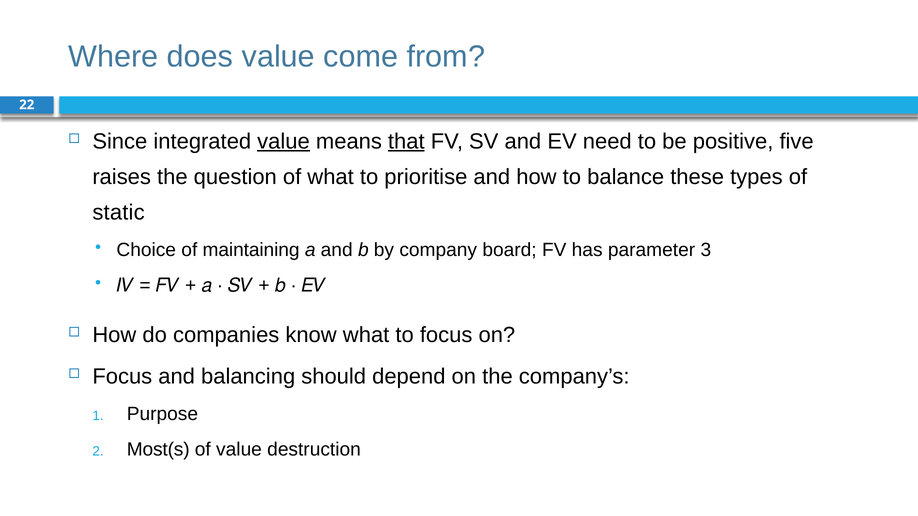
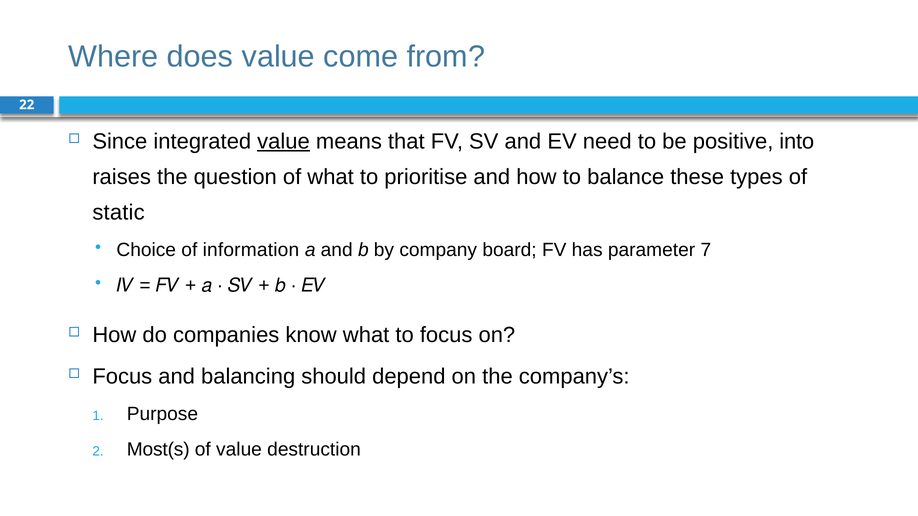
that underline: present -> none (406, 142)
five: five -> into (797, 142)
maintaining: maintaining -> information (251, 250)
3: 3 -> 7 (706, 250)
